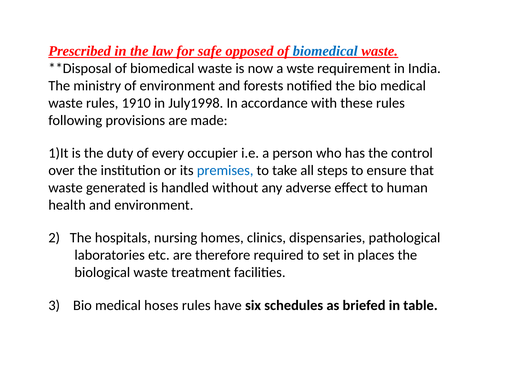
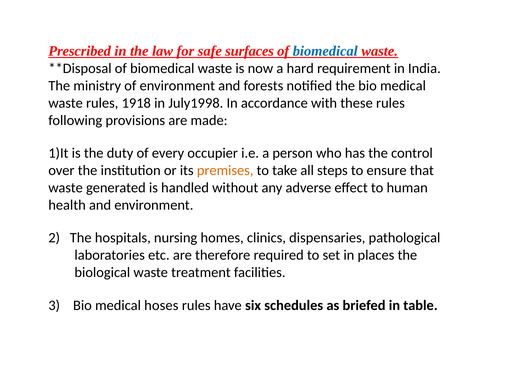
opposed: opposed -> surfaces (250, 51)
wste: wste -> hard (300, 68)
1910: 1910 -> 1918 (136, 103)
premises colour: blue -> orange (225, 171)
